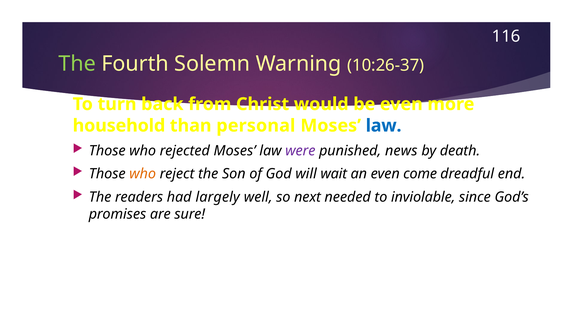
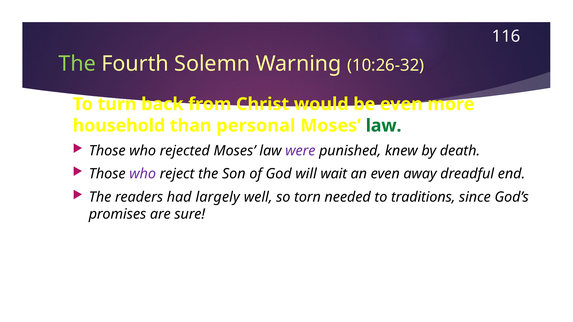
10:26-37: 10:26-37 -> 10:26-32 (386, 65)
law colour: blue -> green (384, 126)
news: news -> knew (401, 151)
who colour: orange -> purple (143, 174)
come: come -> away (420, 174)
next: next -> torn (307, 197)
inviolable: inviolable -> traditions (423, 197)
